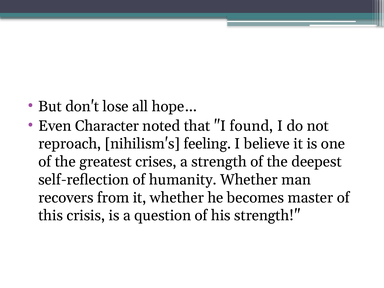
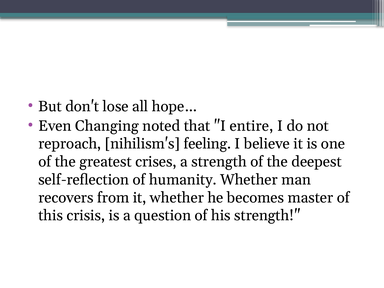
Character: Character -> Changing (107, 126)
found: found -> entire (251, 126)
